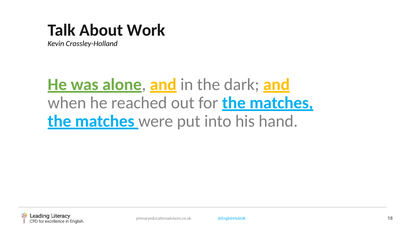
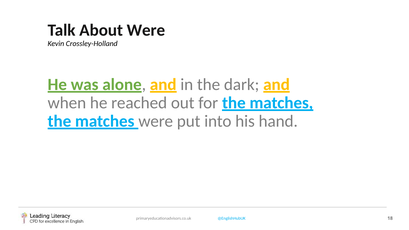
About Work: Work -> Were (146, 30)
